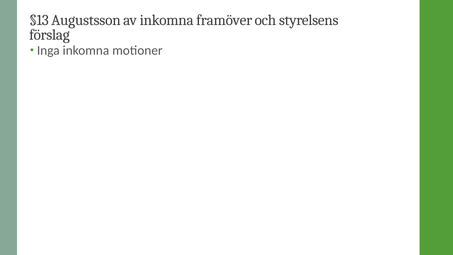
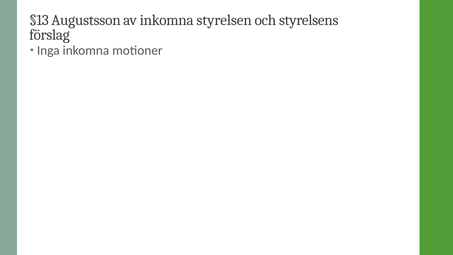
framöver: framöver -> styrelsen (224, 20)
